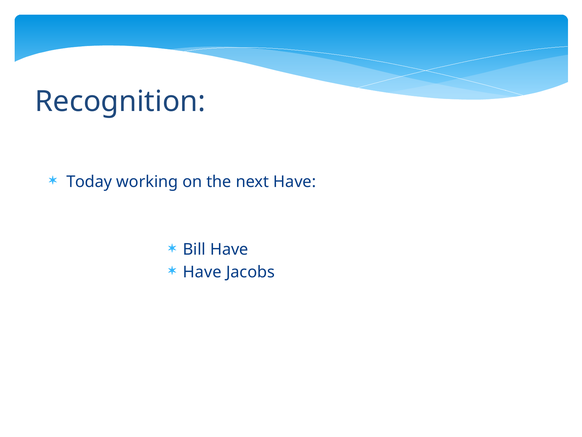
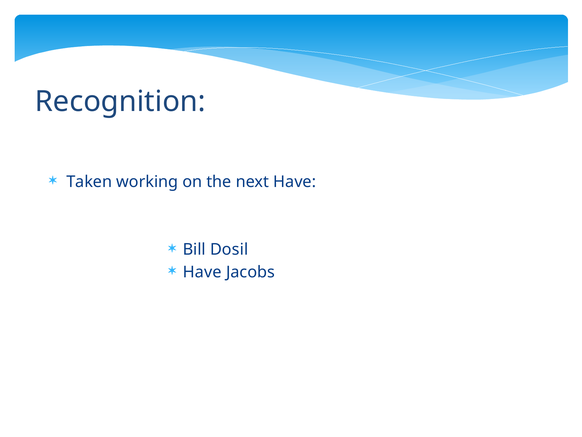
Today: Today -> Taken (89, 182)
Bill Have: Have -> Dosil (229, 249)
